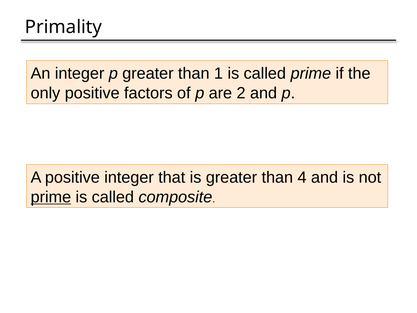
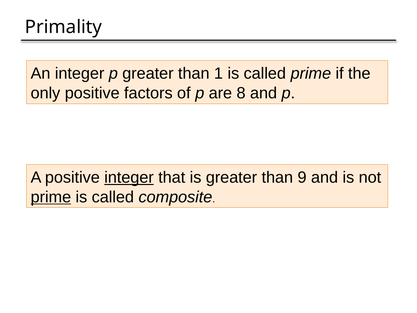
2: 2 -> 8 (241, 93)
integer underline: none -> present (129, 177)
4: 4 -> 9 (302, 177)
